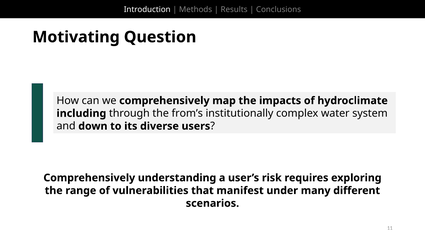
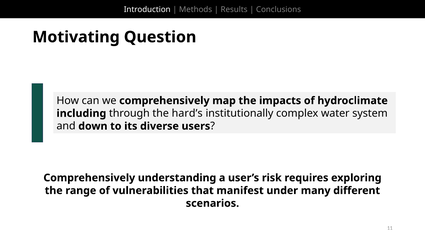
from’s: from’s -> hard’s (187, 113)
